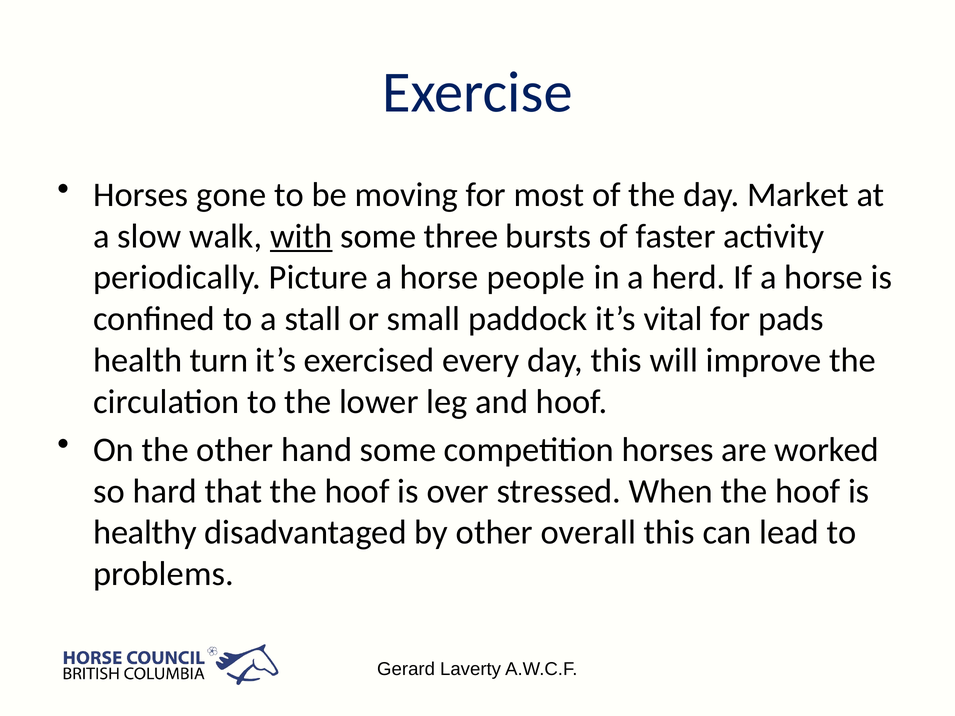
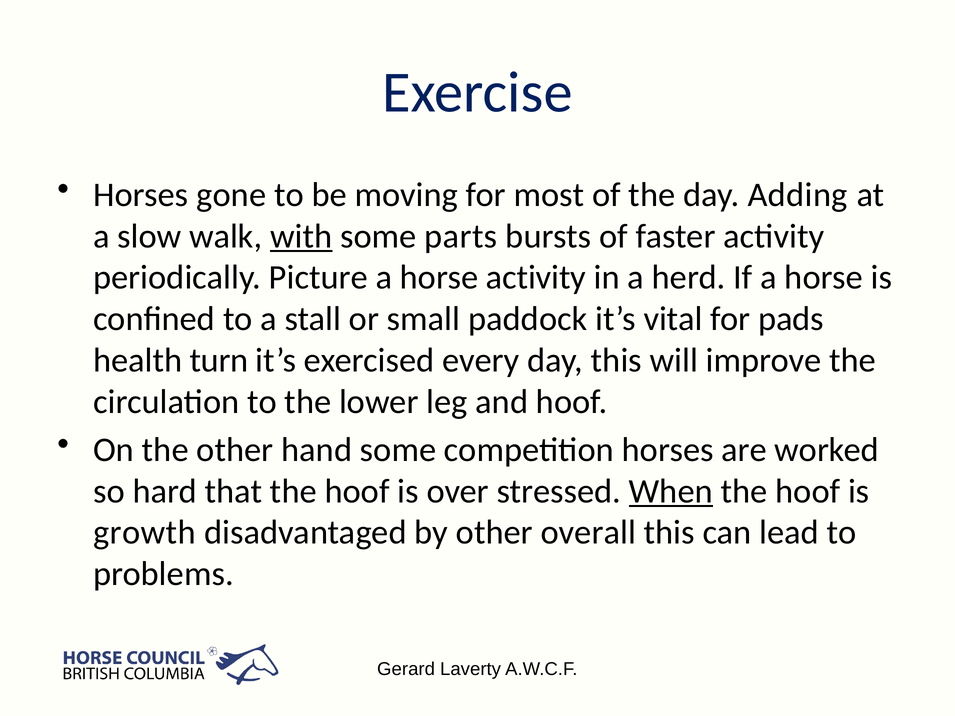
Market: Market -> Adding (798, 195)
three: three -> parts (461, 236)
horse people: people -> activity (536, 278)
When underline: none -> present (671, 491)
healthy: healthy -> growth (145, 533)
